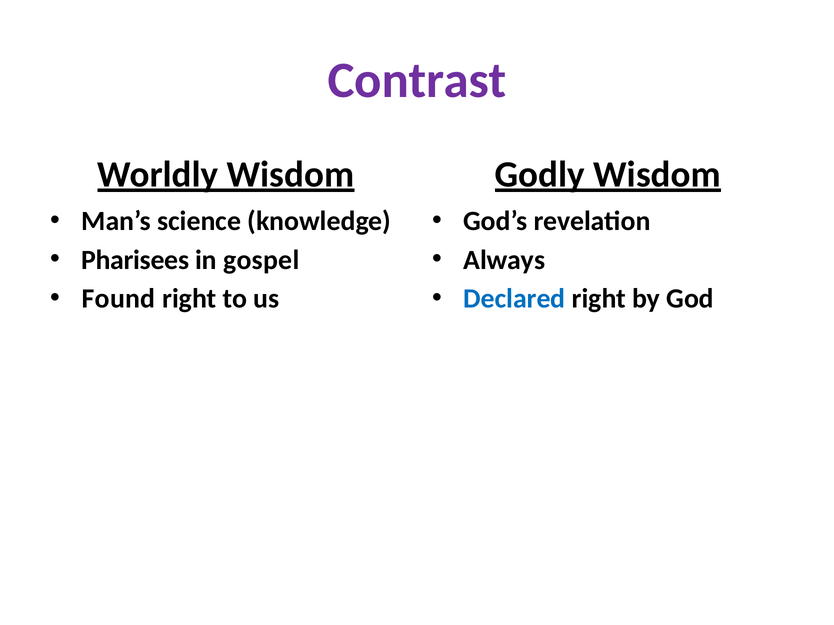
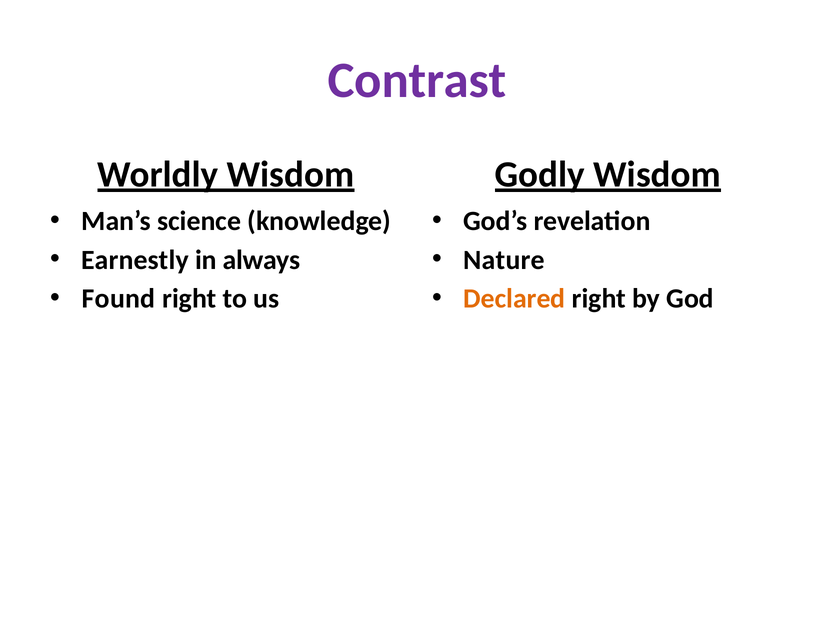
Pharisees: Pharisees -> Earnestly (135, 260)
gospel: gospel -> always (262, 260)
Always: Always -> Nature (504, 260)
Declared colour: blue -> orange (514, 299)
